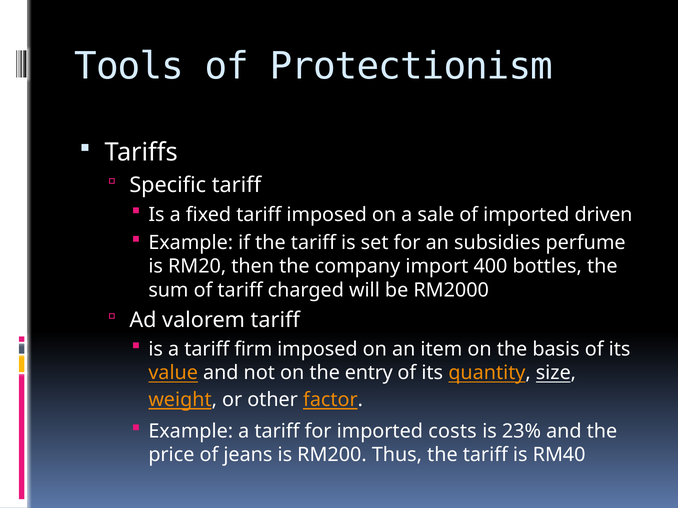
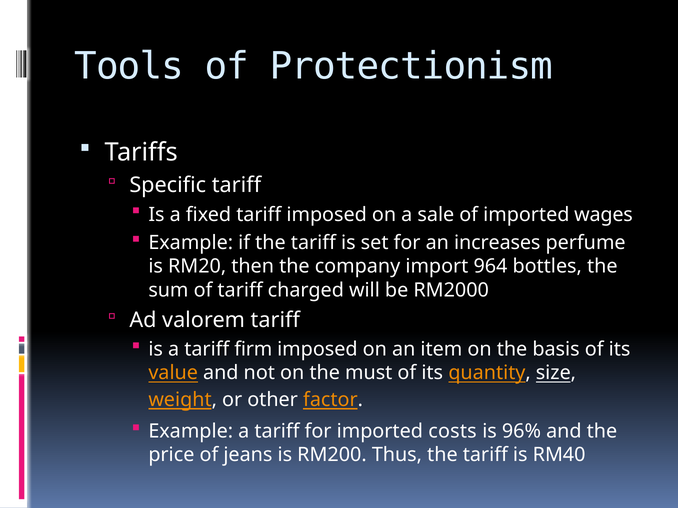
driven: driven -> wages (604, 215)
subsidies: subsidies -> increases (497, 243)
400: 400 -> 964 (490, 267)
entry: entry -> must (369, 373)
23%: 23% -> 96% (521, 432)
